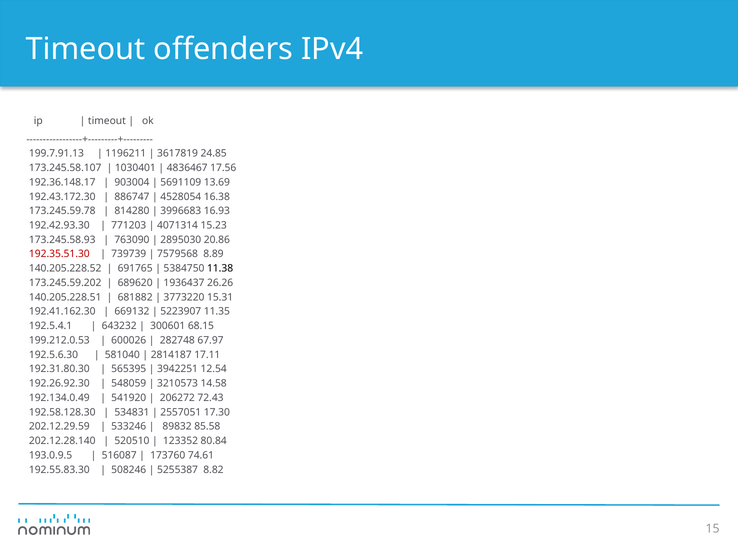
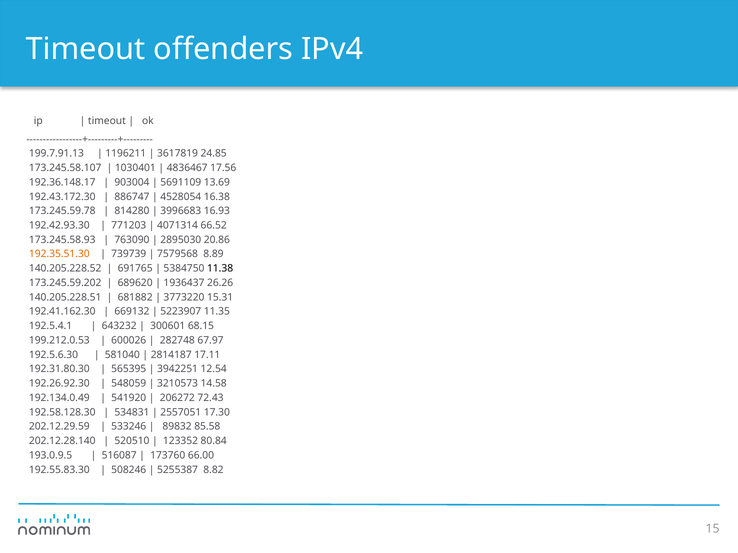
15.23: 15.23 -> 66.52 (214, 226)
192.35.51.30 colour: red -> orange (59, 254)
74.61: 74.61 -> 66.00 (201, 456)
